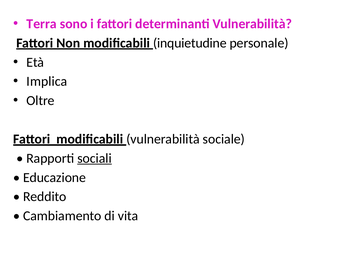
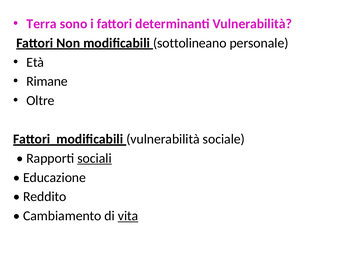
inquietudine: inquietudine -> sottolineano (190, 43)
Implica: Implica -> Rimane (47, 81)
vita underline: none -> present (128, 216)
